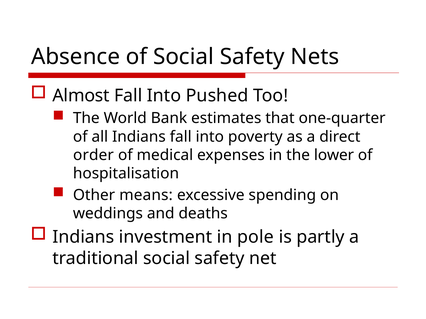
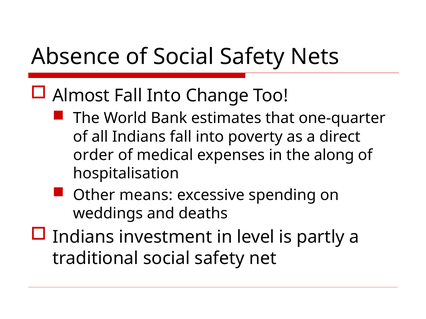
Pushed: Pushed -> Change (217, 96)
lower: lower -> along (334, 155)
pole: pole -> level (256, 237)
